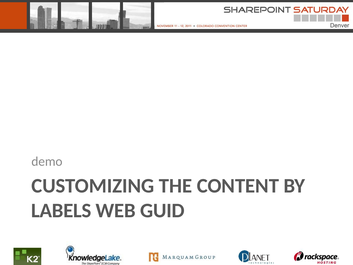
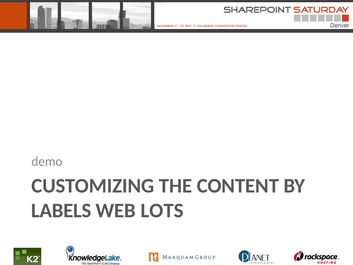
GUID: GUID -> LOTS (162, 210)
